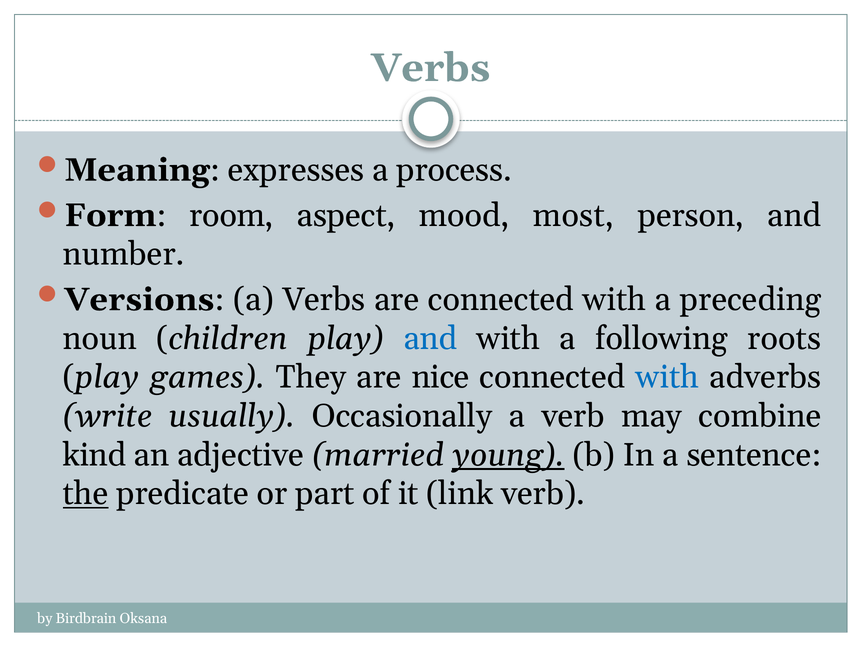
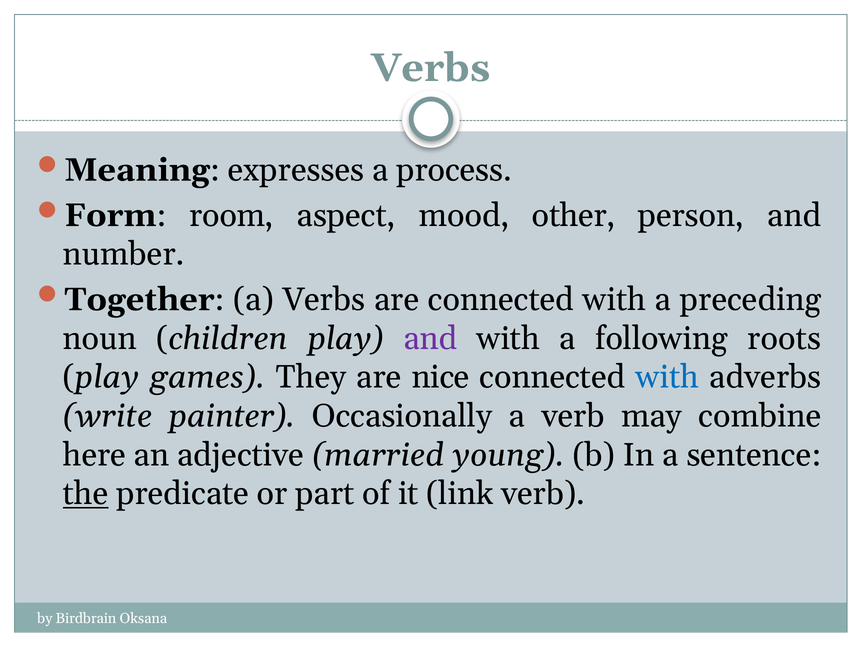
most: most -> other (574, 215)
Versions: Versions -> Together (139, 299)
and colour: blue -> purple (430, 338)
usually: usually -> painter (232, 416)
kind: kind -> here (94, 455)
young underline: present -> none (508, 455)
